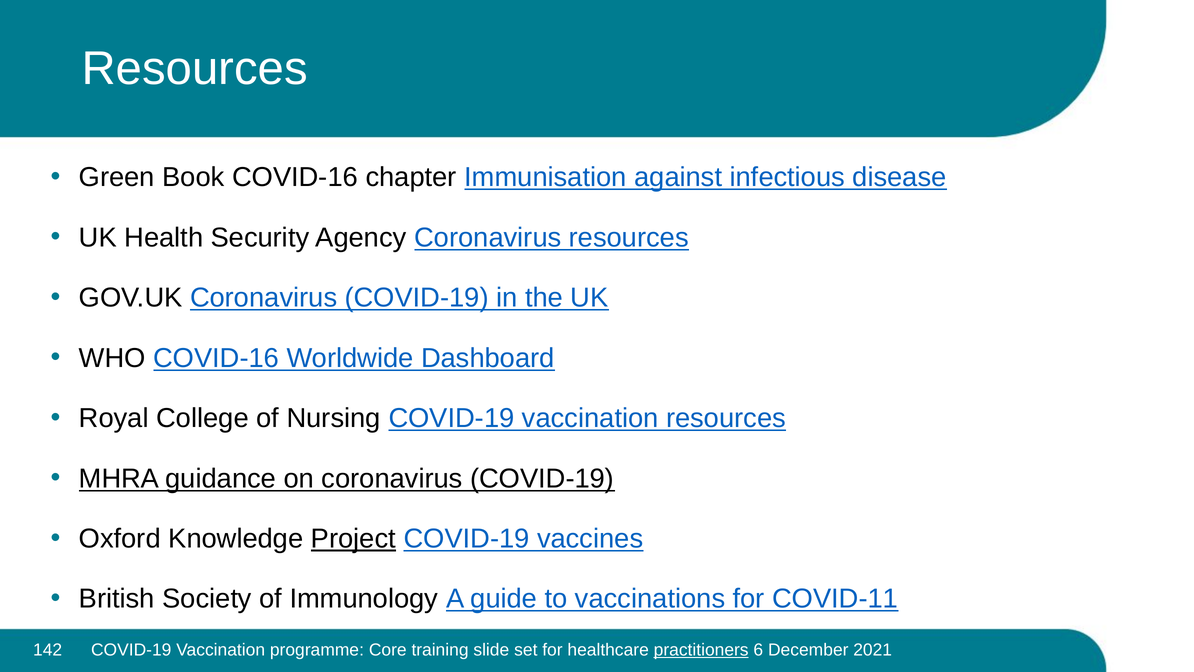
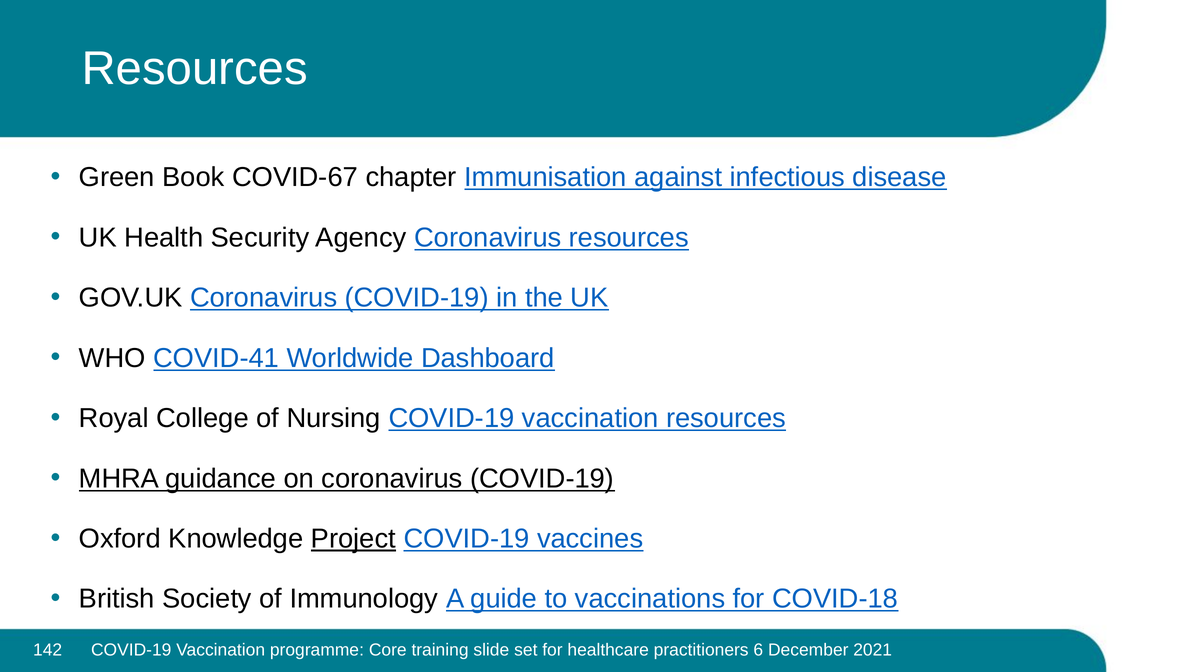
Book COVID-16: COVID-16 -> COVID-67 (295, 177)
WHO COVID-16: COVID-16 -> COVID-41 (216, 358)
COVID-11: COVID-11 -> COVID-18 (835, 599)
practitioners underline: present -> none (701, 650)
